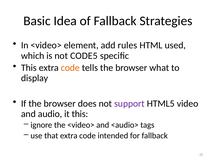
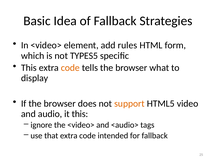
used: used -> form (175, 45)
CODE5: CODE5 -> TYPES5 (84, 56)
support colour: purple -> orange (129, 104)
